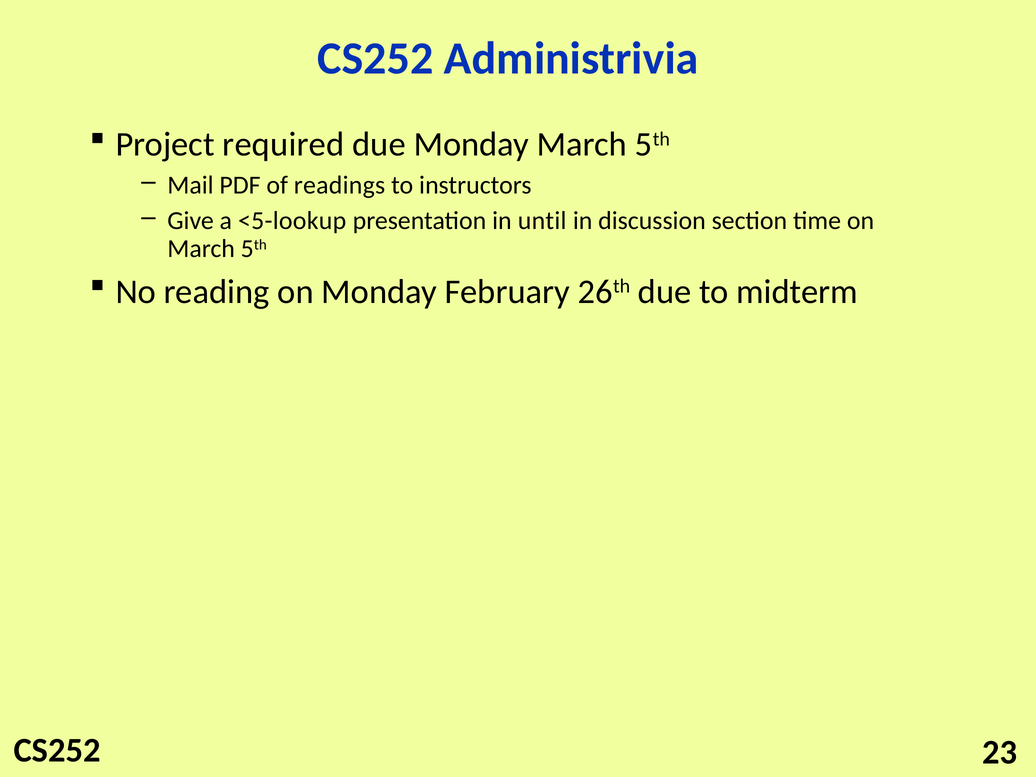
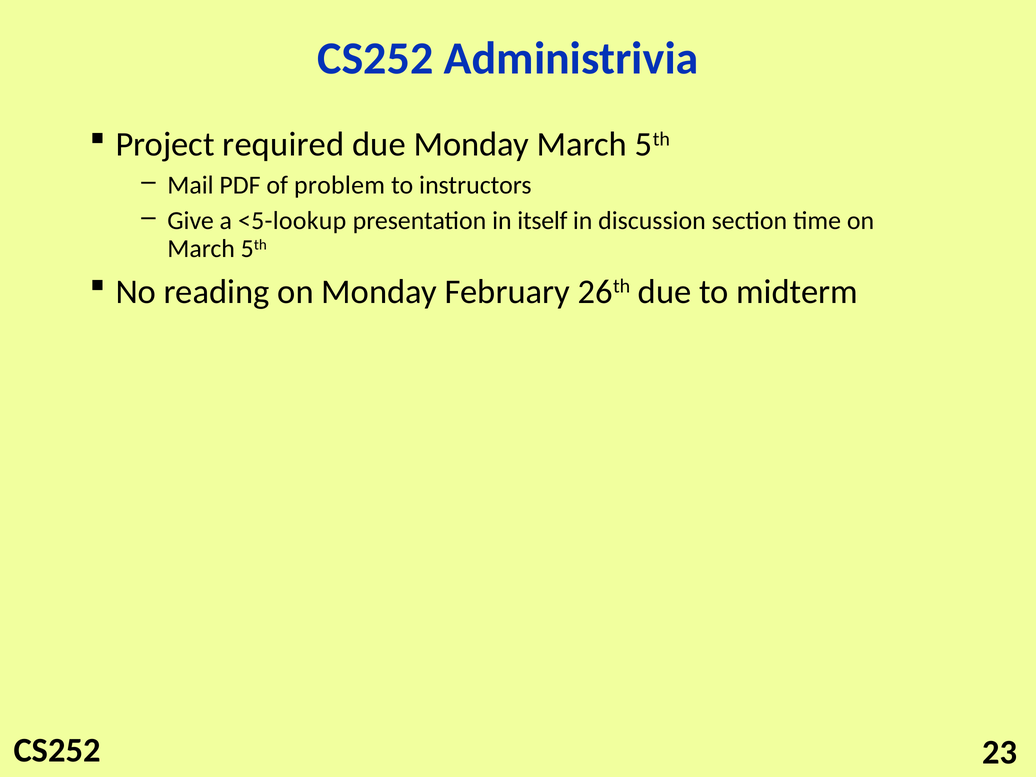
readings: readings -> problem (339, 185)
until: until -> itself (542, 221)
